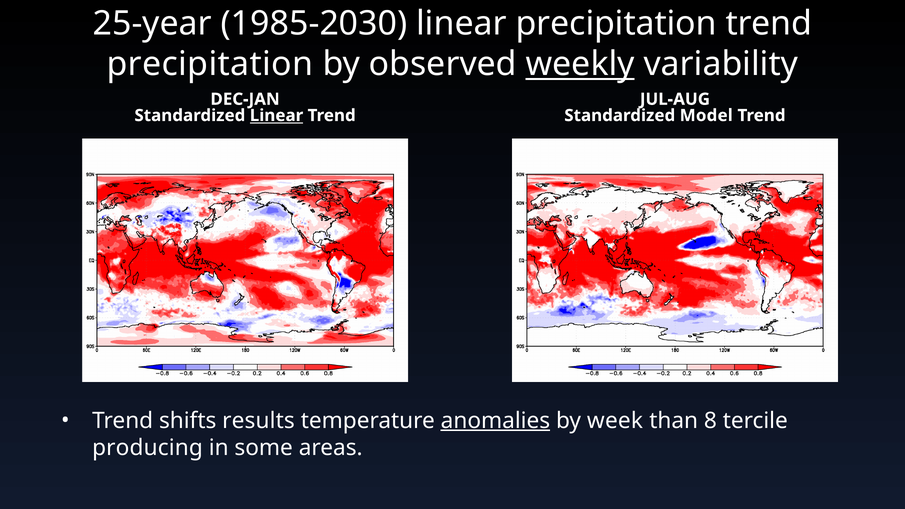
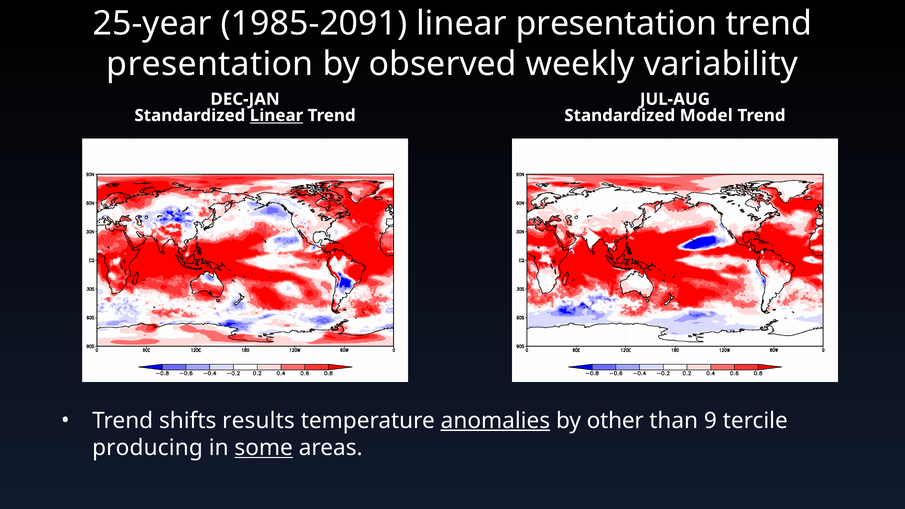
1985-2030: 1985-2030 -> 1985-2091 (314, 23)
linear precipitation: precipitation -> presentation (616, 23)
precipitation: precipitation -> presentation (210, 64)
weekly underline: present -> none (580, 64)
week: week -> other (615, 421)
8: 8 -> 9 (710, 421)
some underline: none -> present (264, 448)
